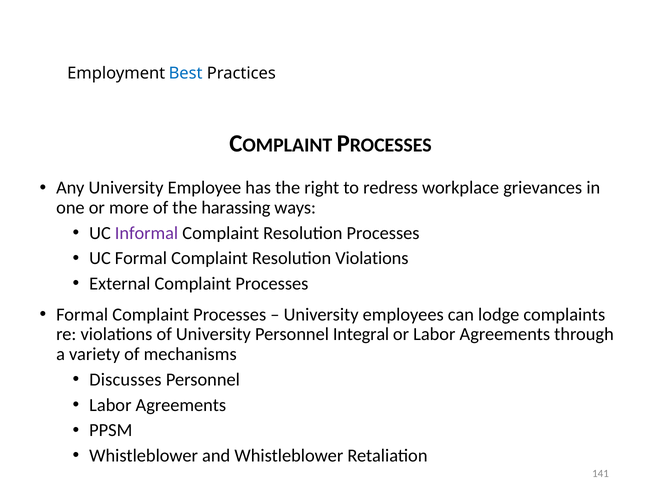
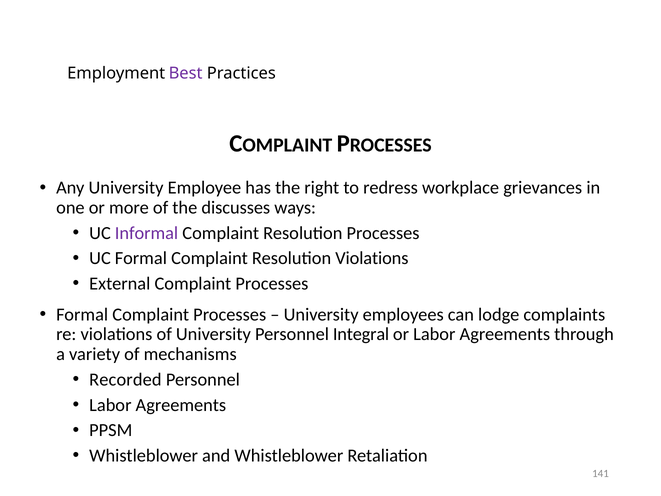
Best colour: blue -> purple (186, 73)
harassing: harassing -> discusses (236, 208)
Discusses: Discusses -> Recorded (125, 379)
